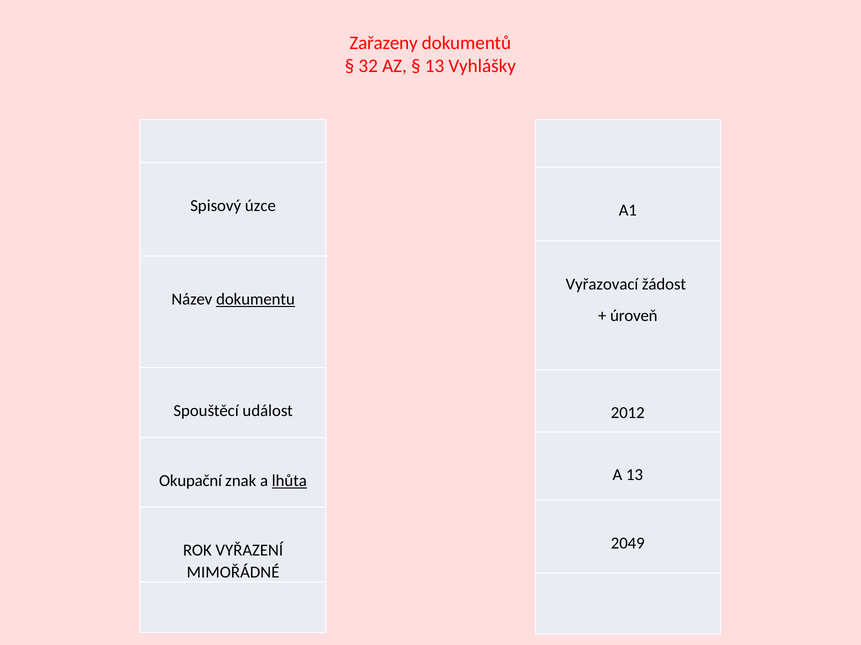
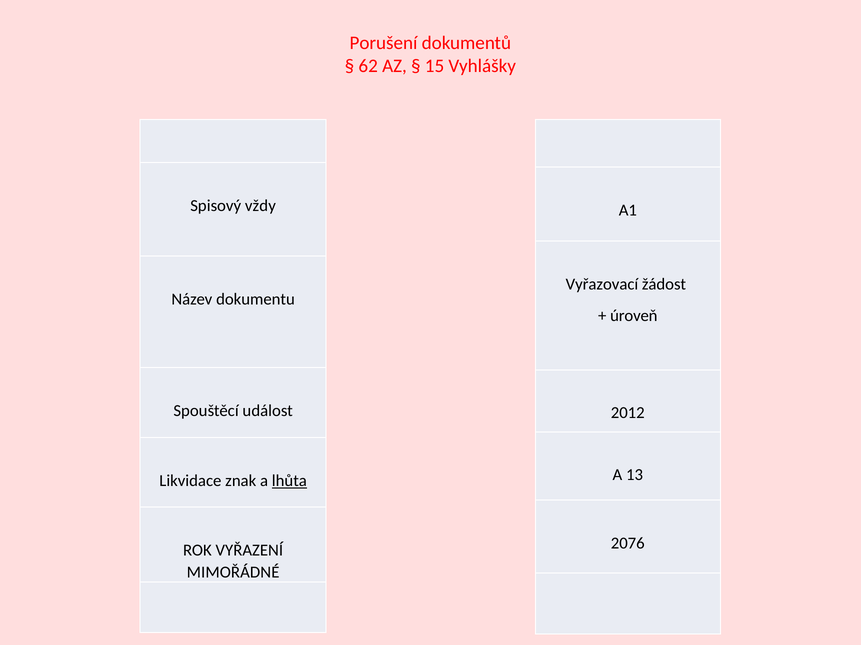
Zařazeny: Zařazeny -> Porušení (383, 43)
32: 32 -> 62 (368, 66)
13: 13 -> 15 (435, 66)
úzce: úzce -> vždy (260, 206)
dokumentu underline: present -> none (255, 299)
Okupační: Okupační -> Likvidace (190, 481)
2049: 2049 -> 2076 (628, 544)
